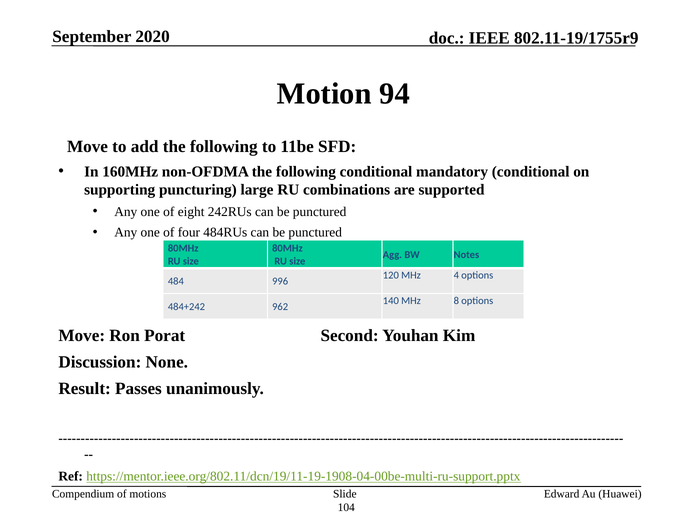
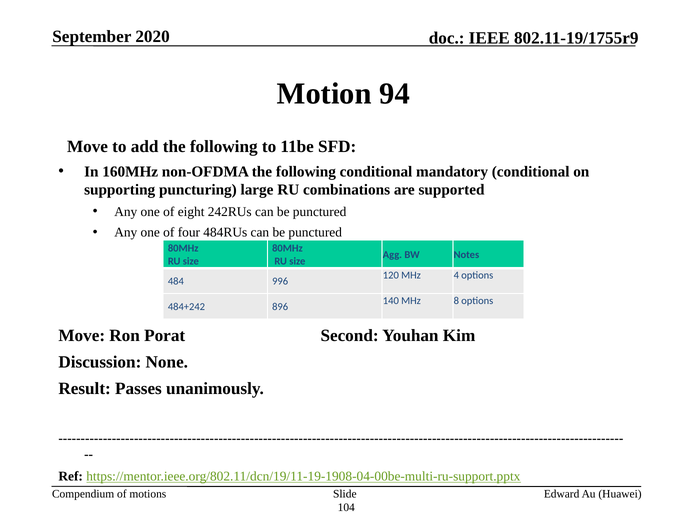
962: 962 -> 896 (280, 307)
